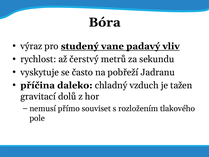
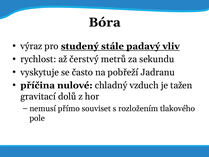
vane: vane -> stále (112, 46)
daleko: daleko -> nulové (75, 85)
